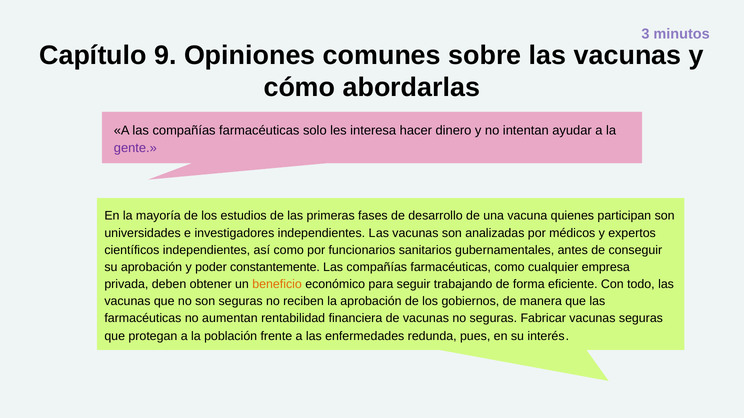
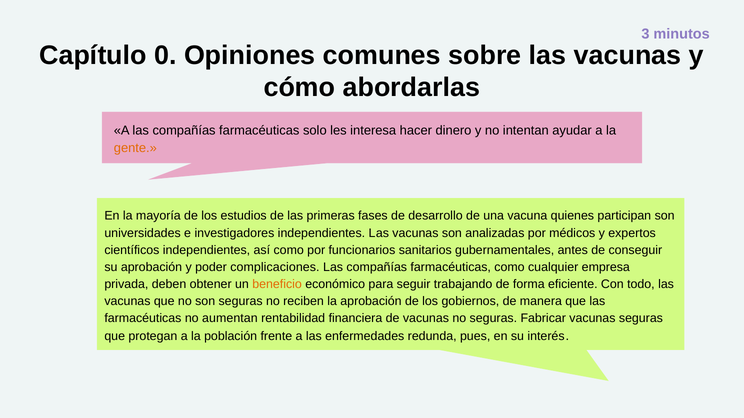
9: 9 -> 0 (165, 55)
gente colour: purple -> orange (135, 148)
constantemente: constantemente -> complicaciones (275, 267)
